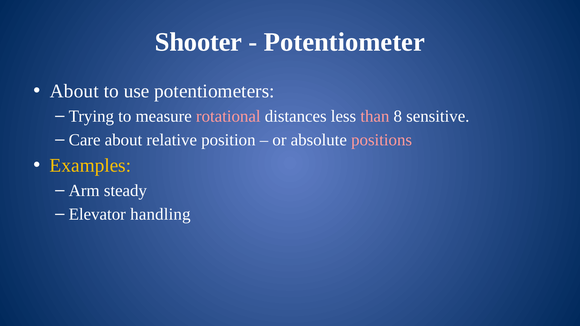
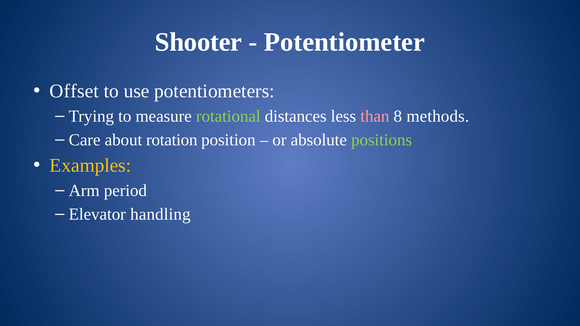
About: About -> Offset (74, 91)
rotational colour: pink -> light green (228, 116)
sensitive: sensitive -> methods (438, 116)
relative: relative -> rotation (172, 140)
positions colour: pink -> light green (382, 140)
steady: steady -> period (125, 191)
